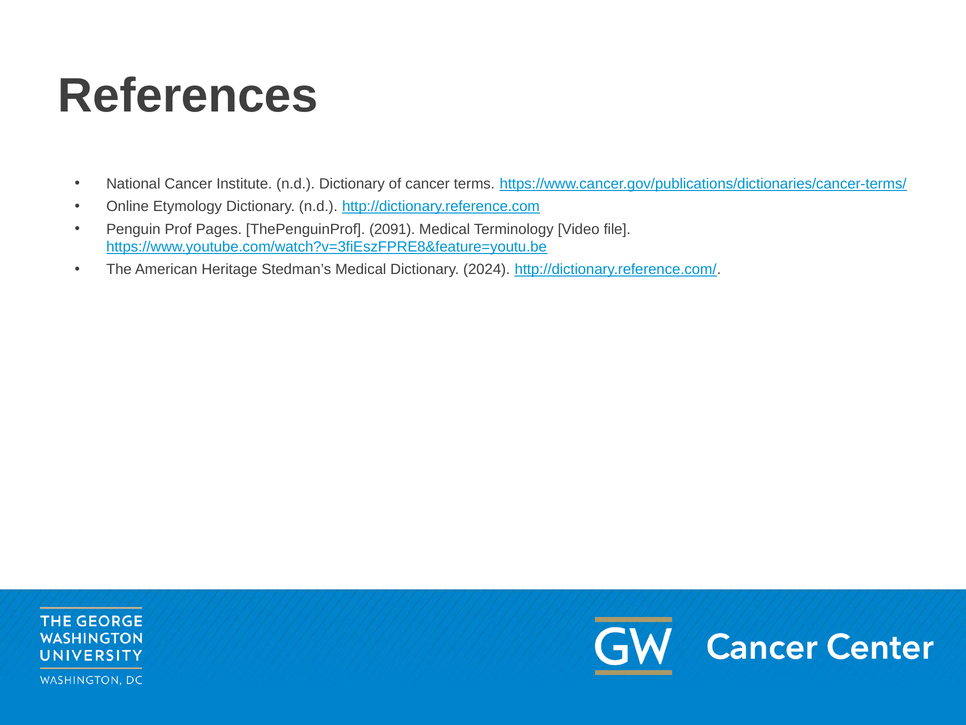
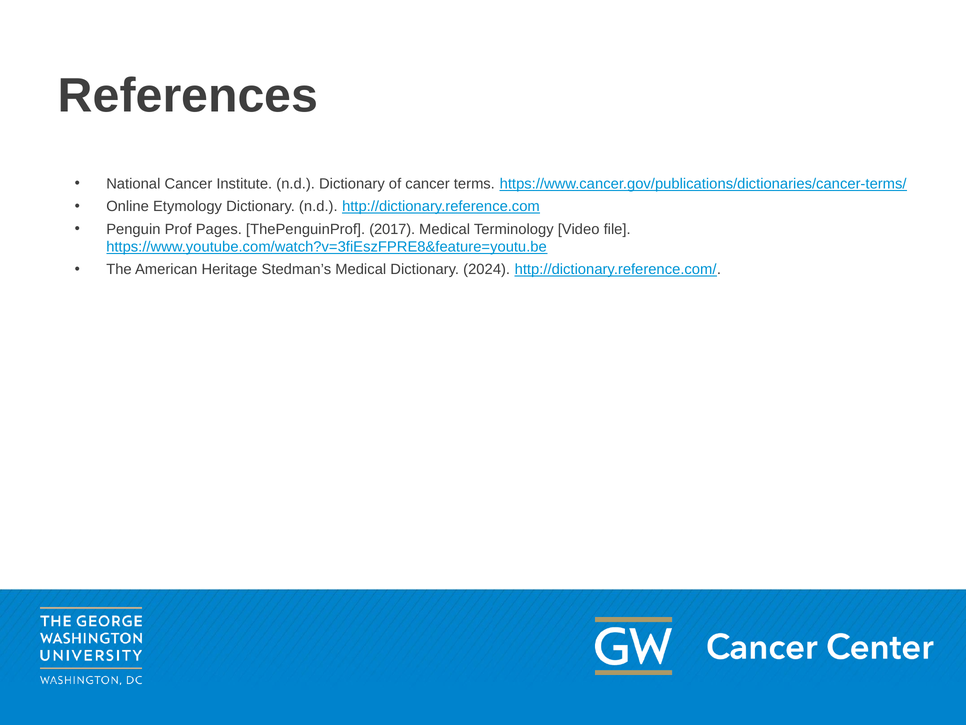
2091: 2091 -> 2017 (392, 229)
